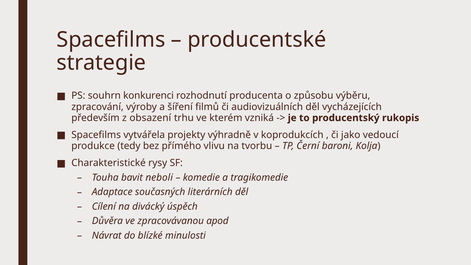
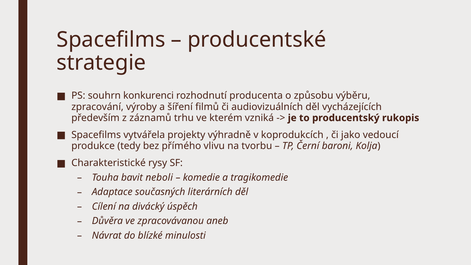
obsazení: obsazení -> záznamů (150, 118)
apod: apod -> aneb (217, 221)
